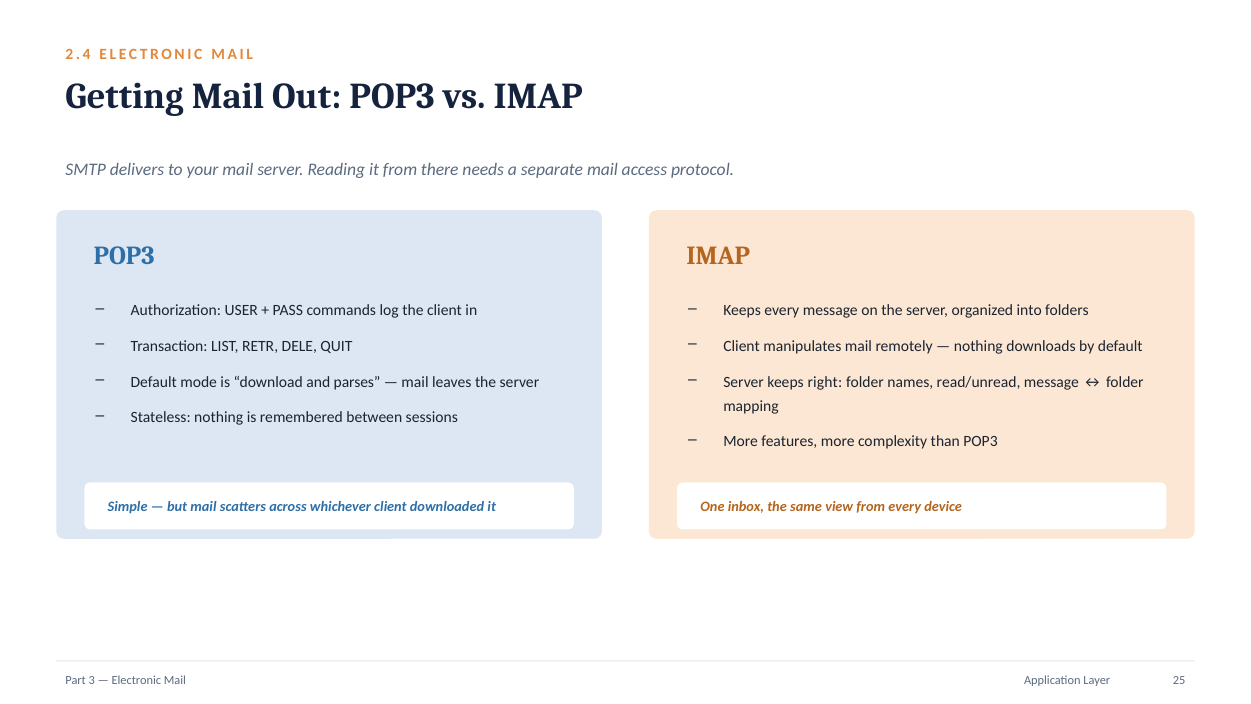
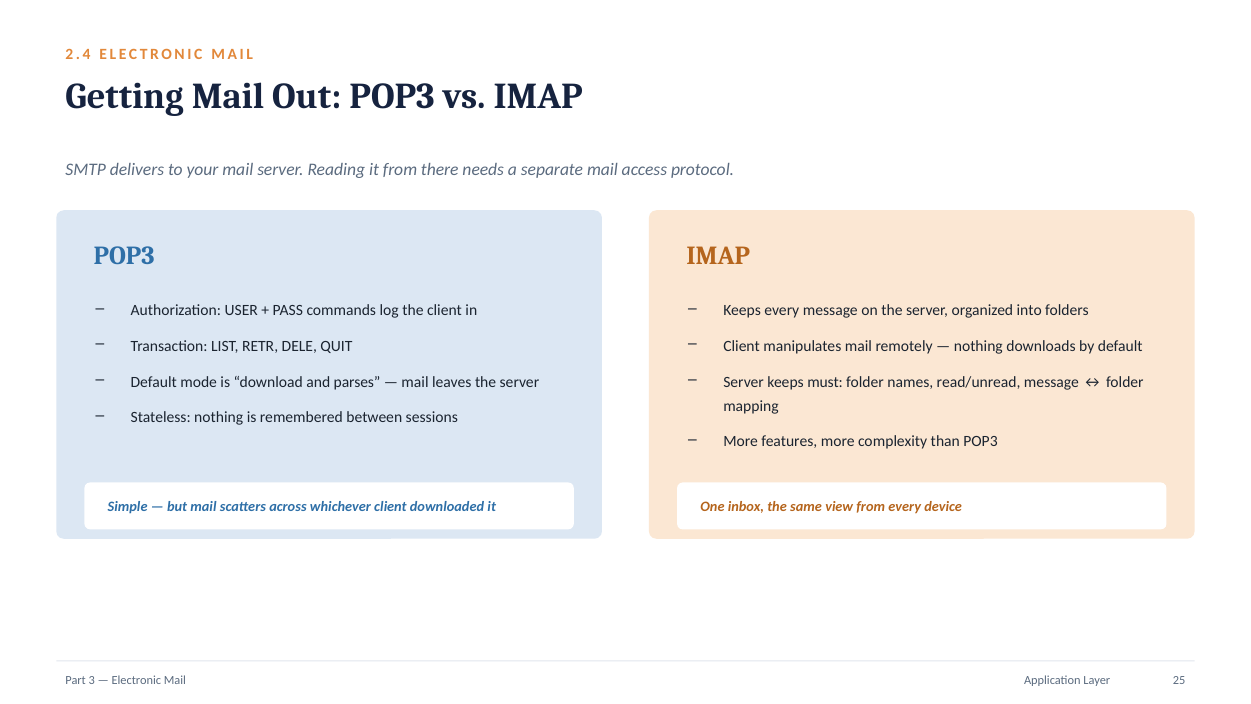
right: right -> must (825, 382)
